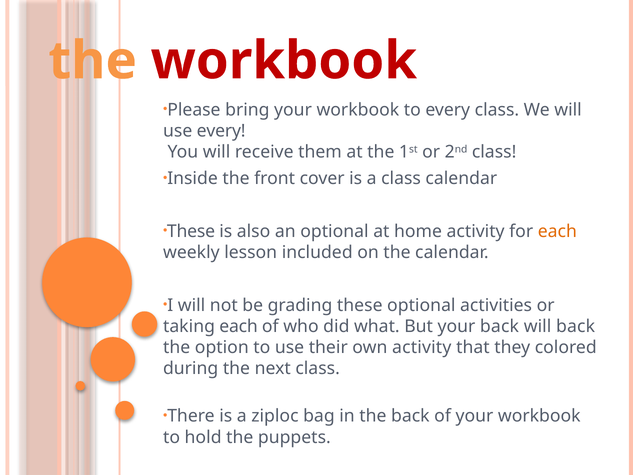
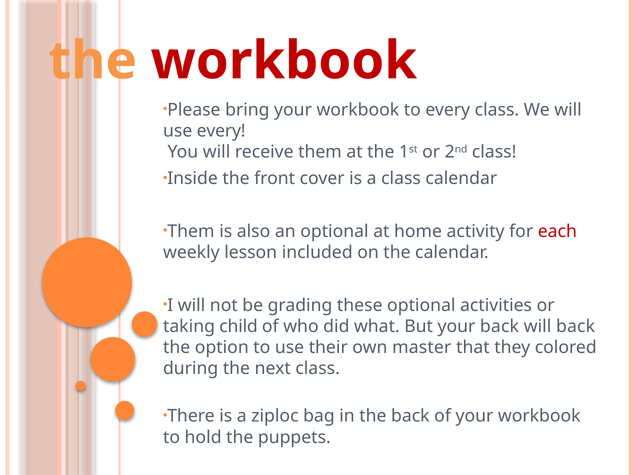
These: These -> Them (191, 231)
each colour: orange -> red (557, 231)
taking each: each -> child (239, 326)
own activity: activity -> master (422, 347)
